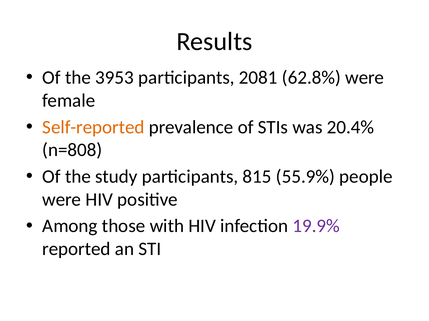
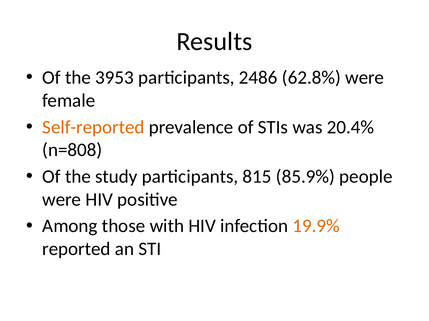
2081: 2081 -> 2486 (258, 78)
55.9%: 55.9% -> 85.9% (305, 177)
19.9% colour: purple -> orange (316, 227)
